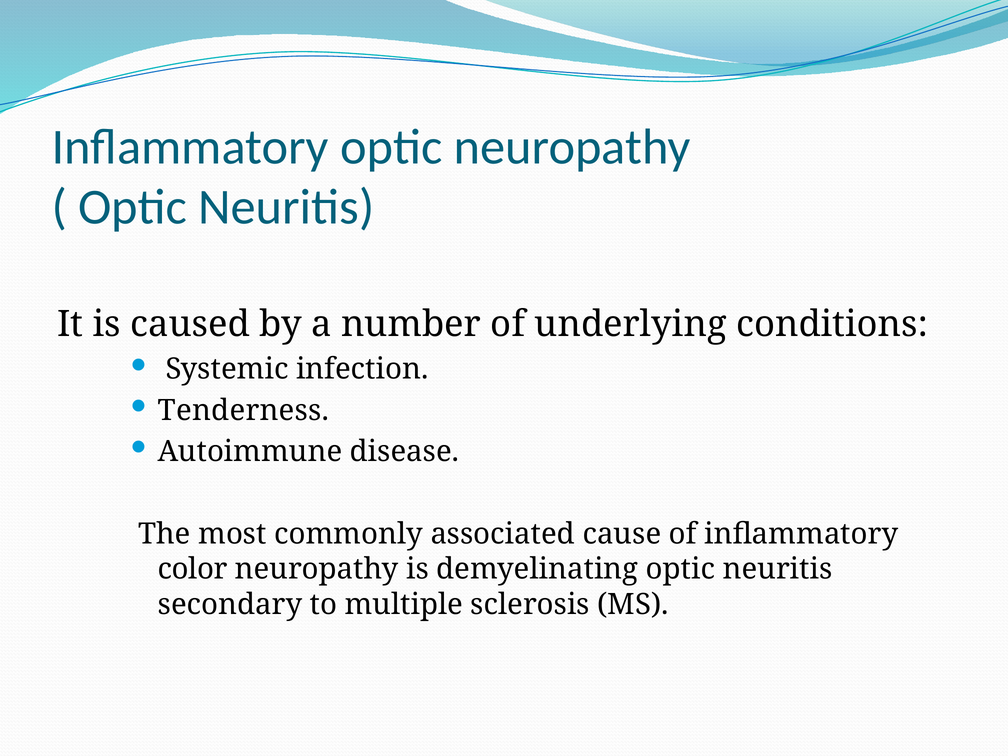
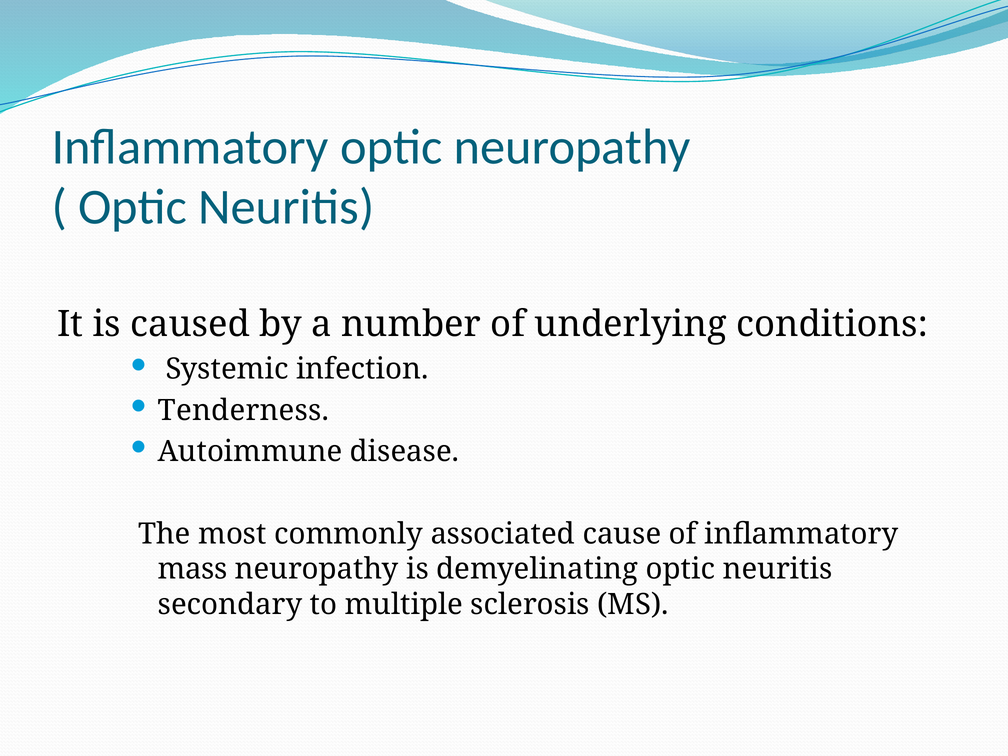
color: color -> mass (193, 569)
